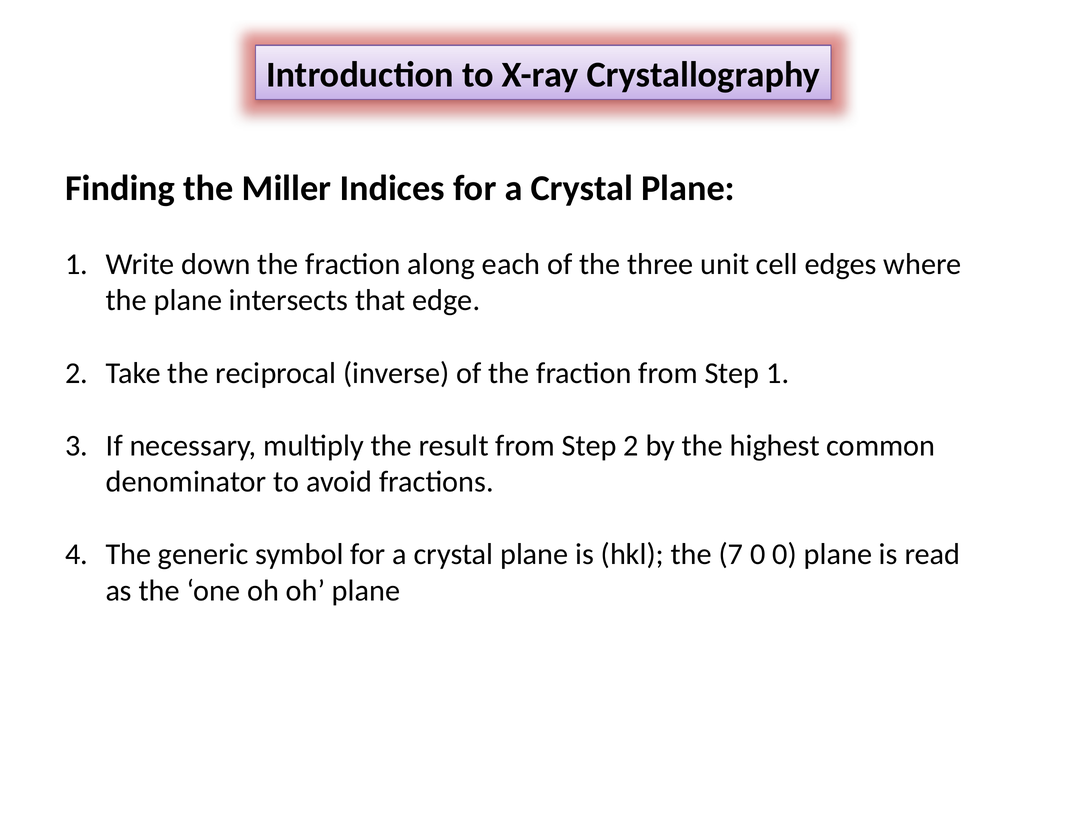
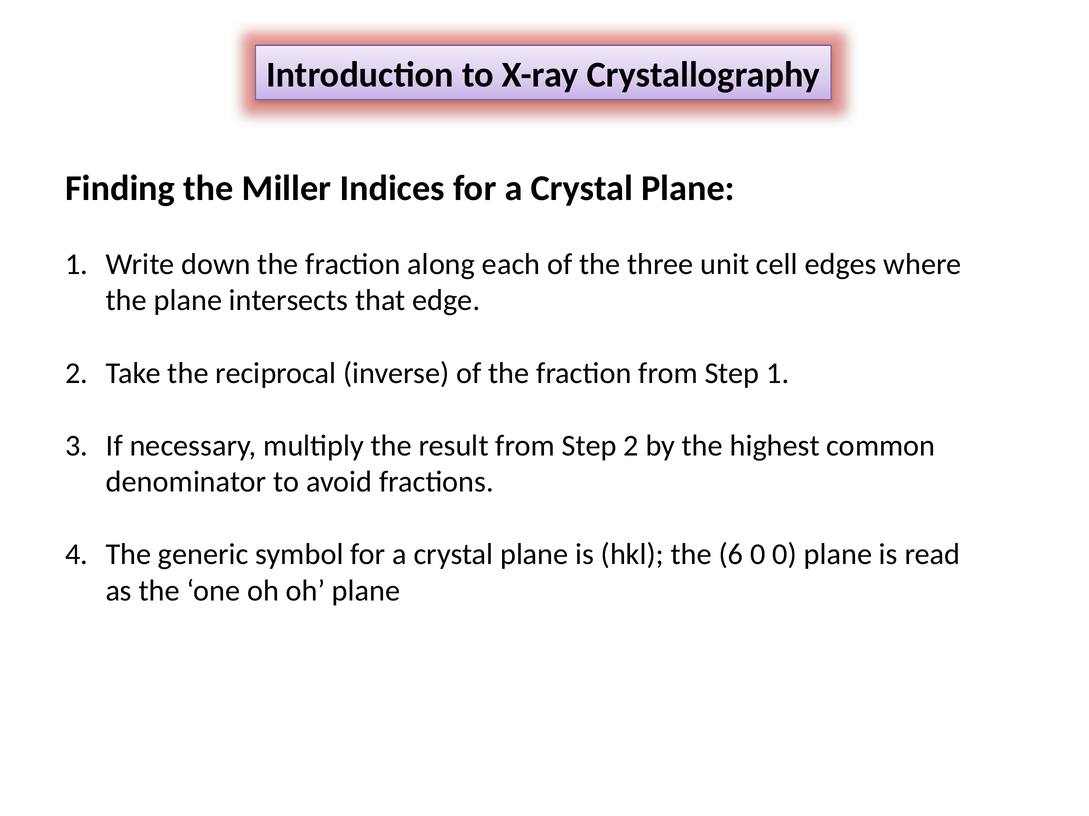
7: 7 -> 6 (731, 555)
